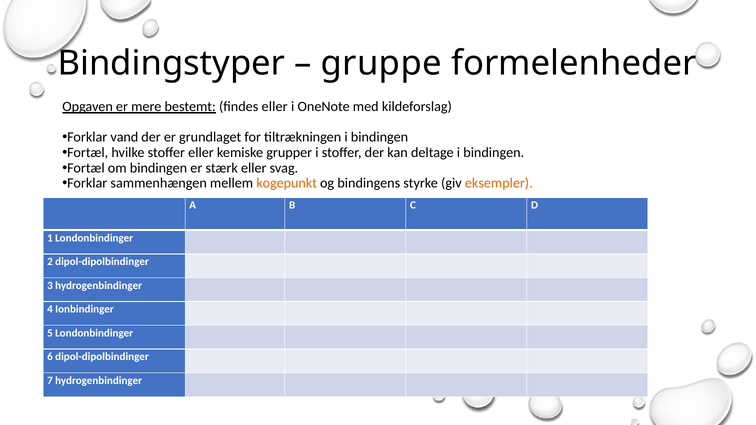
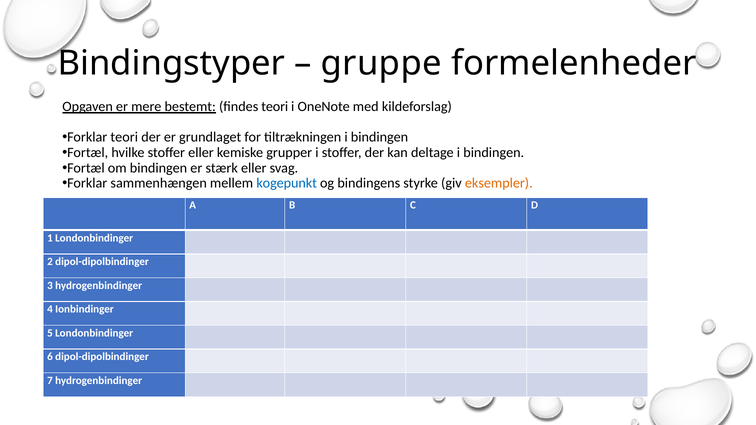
findes eller: eller -> teori (275, 107)
Forklar vand: vand -> teori (124, 137)
kogepunkt colour: orange -> blue (287, 183)
